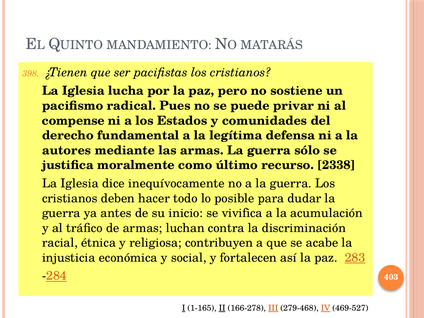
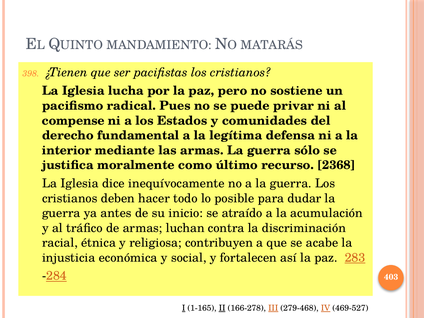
autores: autores -> interior (67, 150)
2338: 2338 -> 2368 (336, 165)
vivifica: vivifica -> atraído (242, 213)
